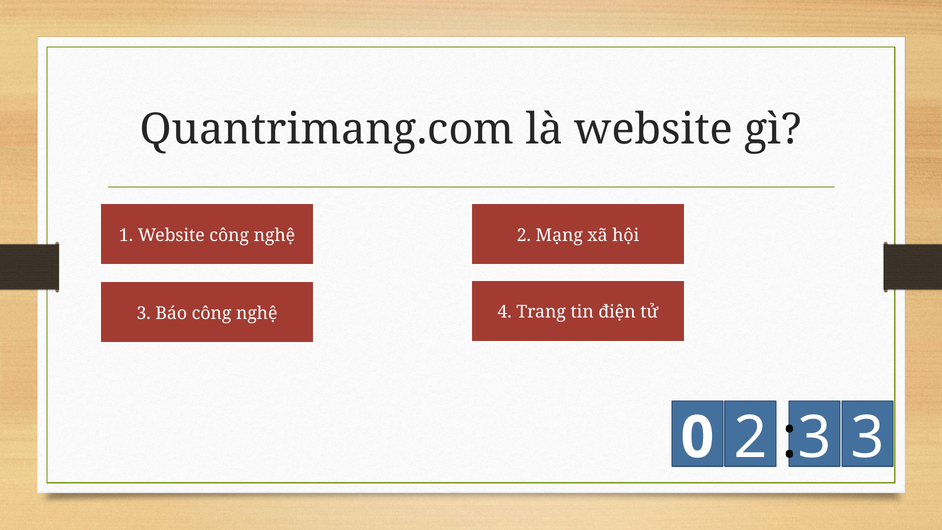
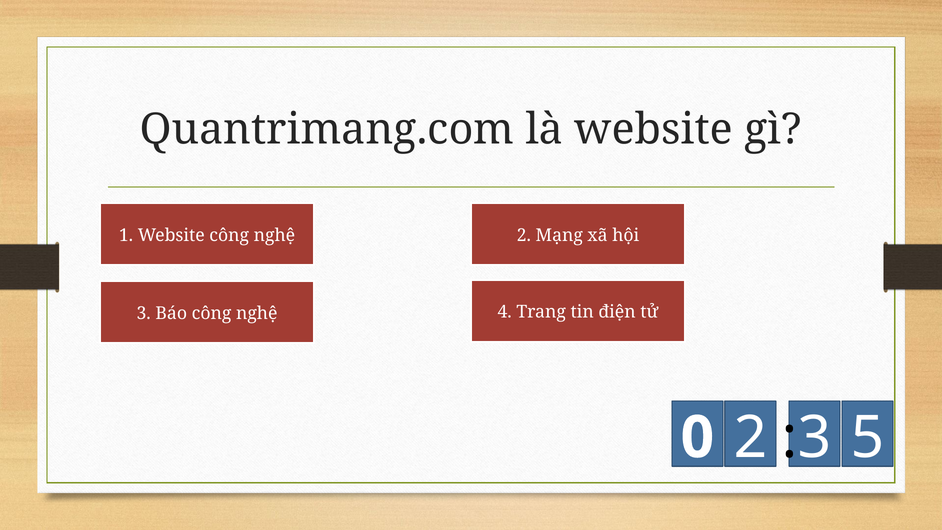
2 3: 3 -> 5 (868, 438)
